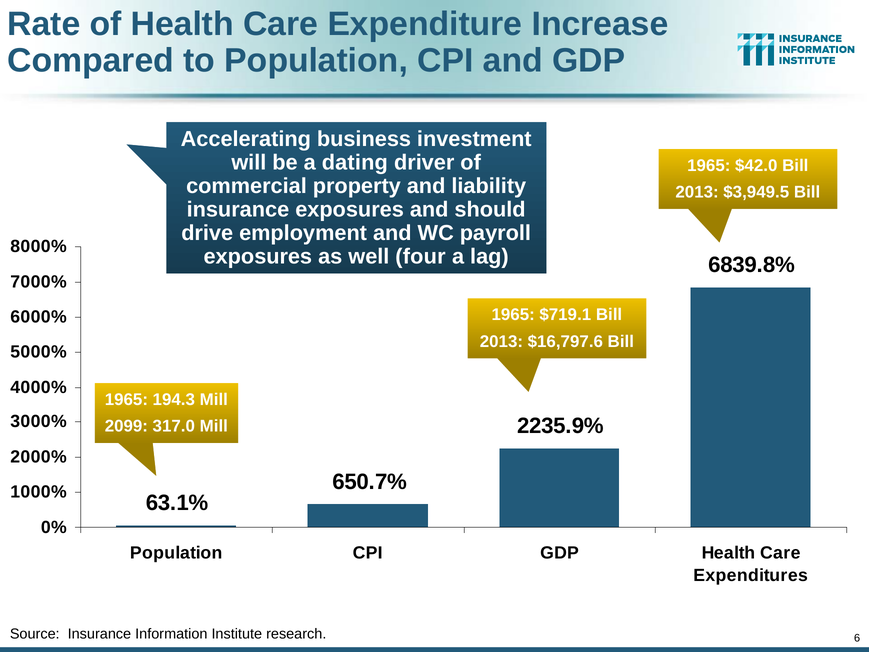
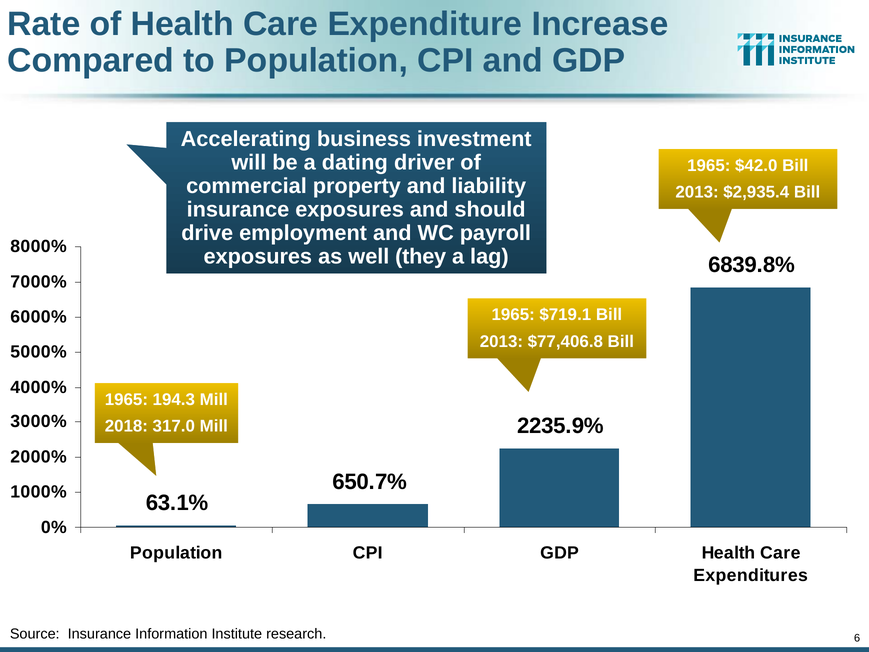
$3,949.5: $3,949.5 -> $2,935.4 (756, 192)
four: four -> they (421, 256)
$16,797.6: $16,797.6 -> $77,406.8 (565, 341)
2099: 2099 -> 2018 (126, 426)
